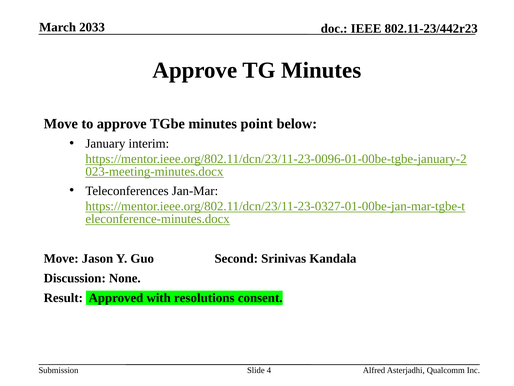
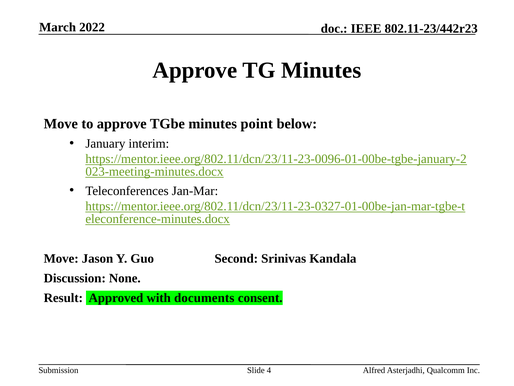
2033: 2033 -> 2022 (92, 27)
resolutions: resolutions -> documents (204, 298)
